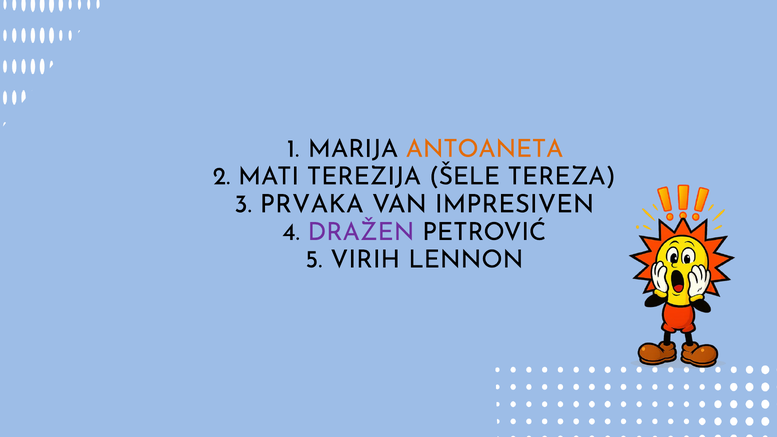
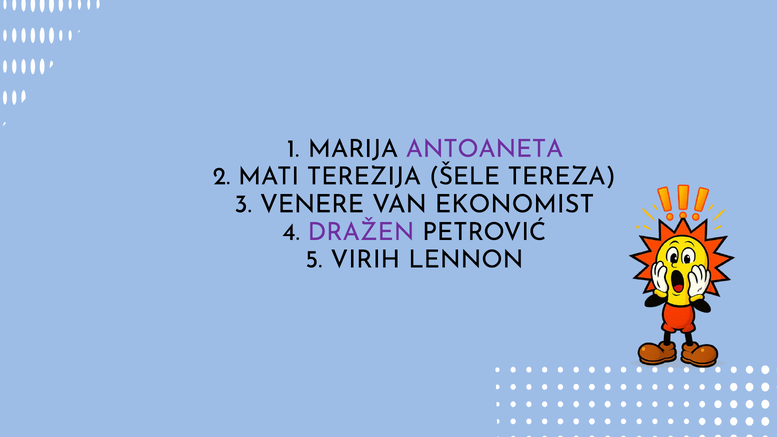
ANTOANETA colour: orange -> purple (485, 149)
PRVAKA: PRVAKA -> VENERE (312, 204)
IMPRESIVEN: IMPRESIVEN -> EKONOMIST (515, 204)
